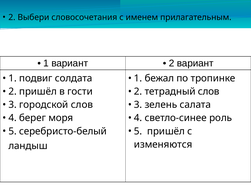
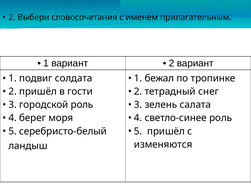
тетрадный слов: слов -> снег (209, 92)
городской слов: слов -> роль (82, 105)
